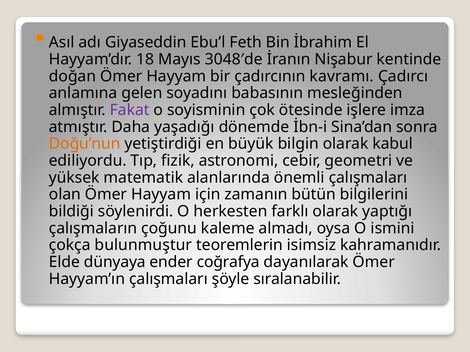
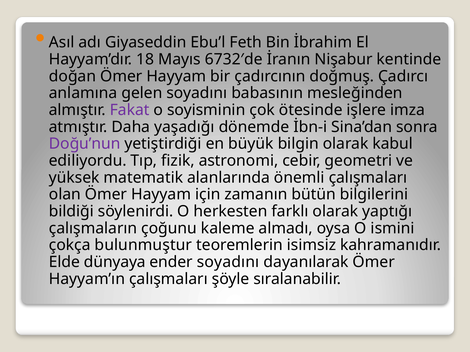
3048′de: 3048′de -> 6732′de (234, 59)
kavramı: kavramı -> doğmuş (342, 76)
Doğu’nun colour: orange -> purple (85, 144)
ender coğrafya: coğrafya -> soyadını (228, 262)
